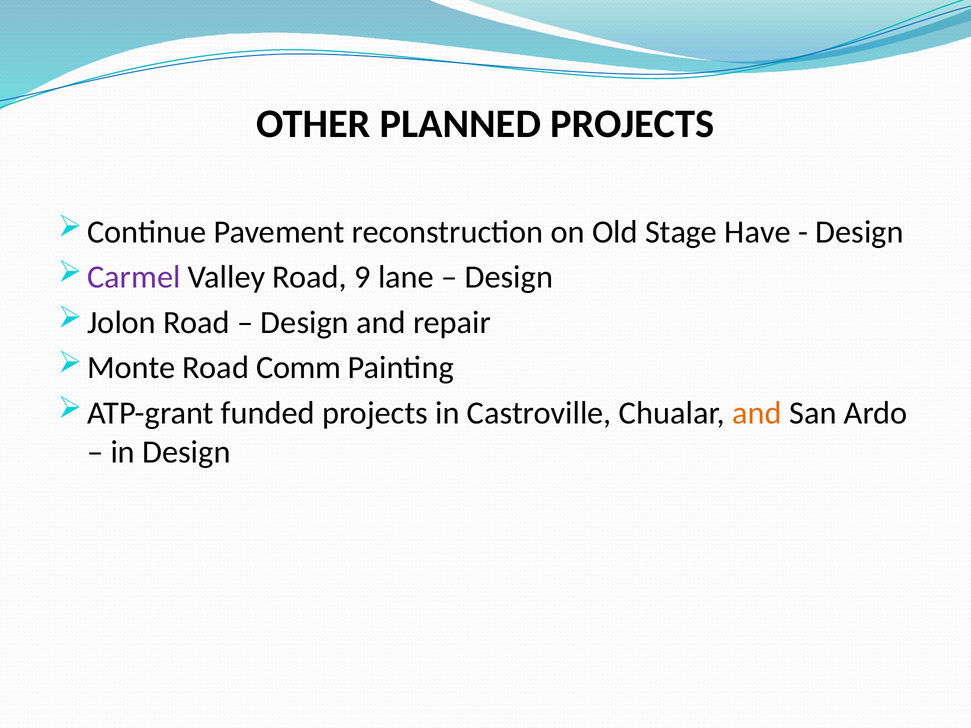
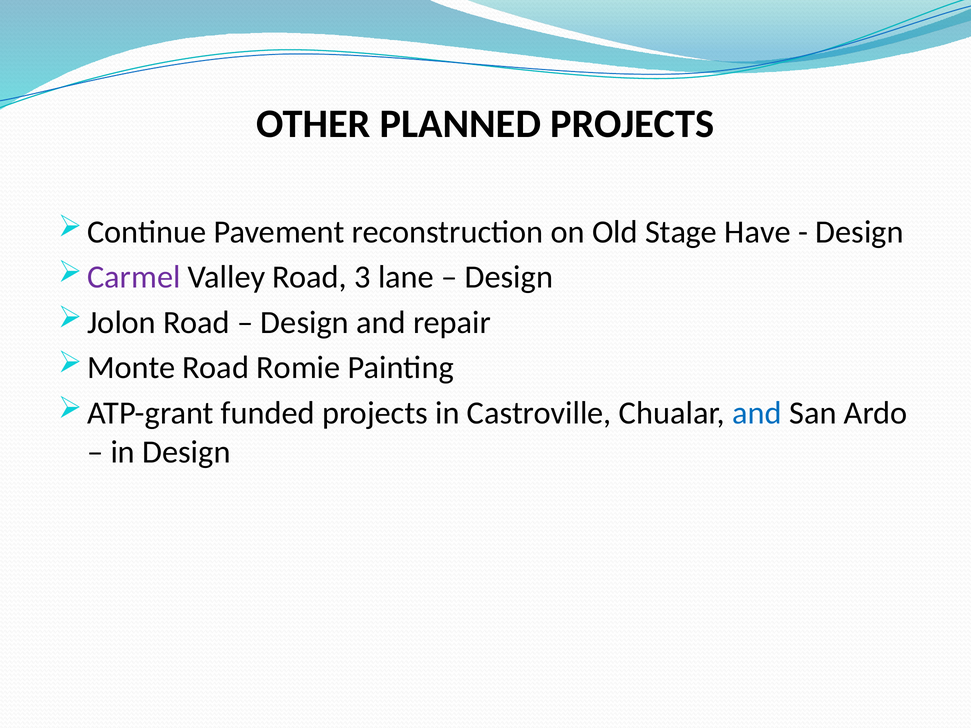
9: 9 -> 3 (362, 277)
Comm: Comm -> Romie (298, 368)
and colour: orange -> blue (757, 413)
